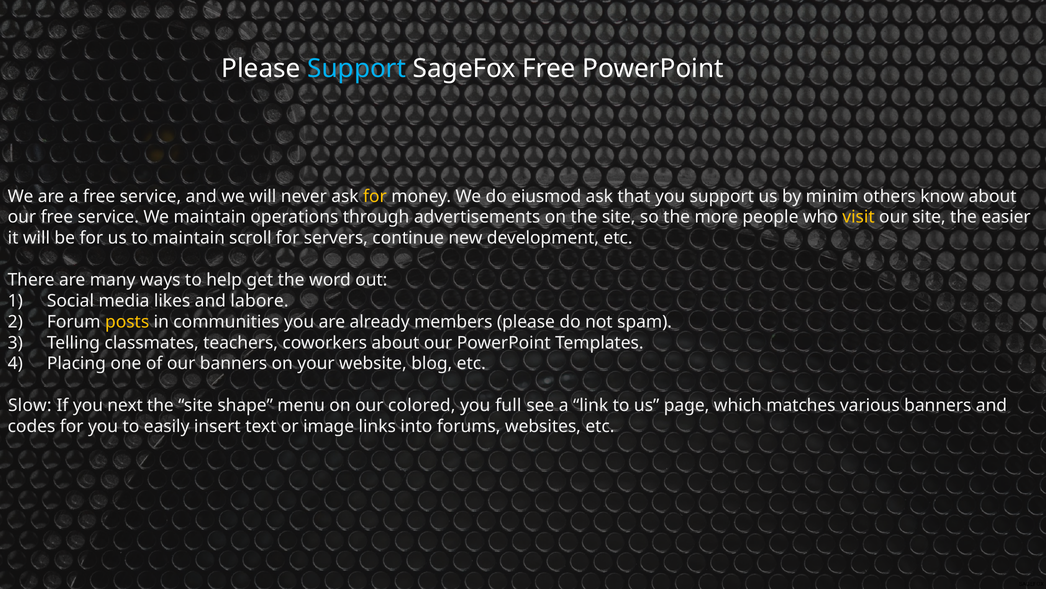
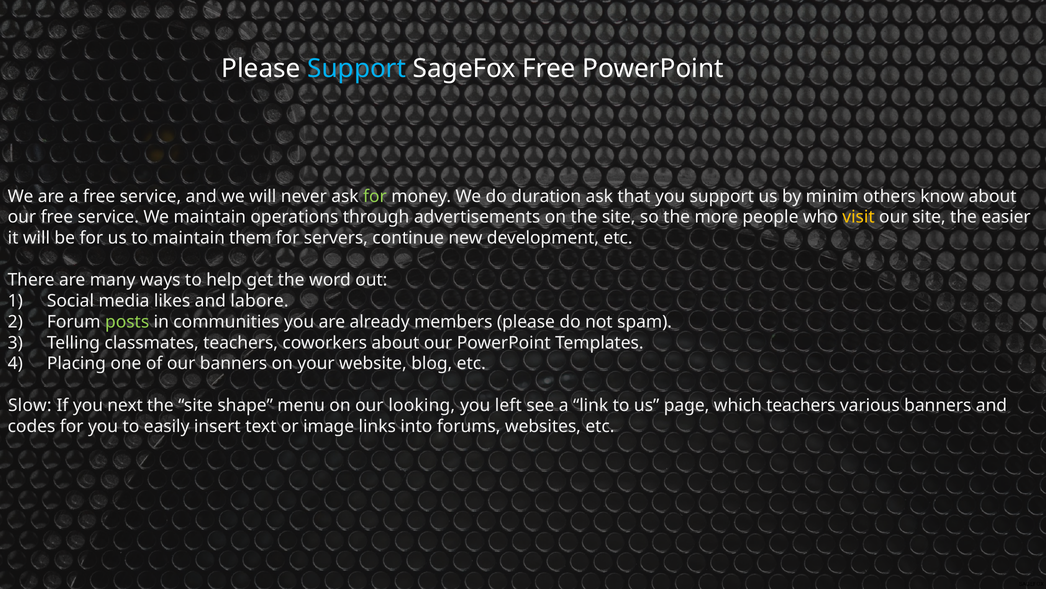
for colour: yellow -> light green (375, 196)
eiusmod: eiusmod -> duration (546, 196)
scroll: scroll -> them (250, 238)
posts colour: yellow -> light green (127, 322)
colored: colored -> looking (422, 405)
full: full -> left (508, 405)
which matches: matches -> teachers (801, 405)
